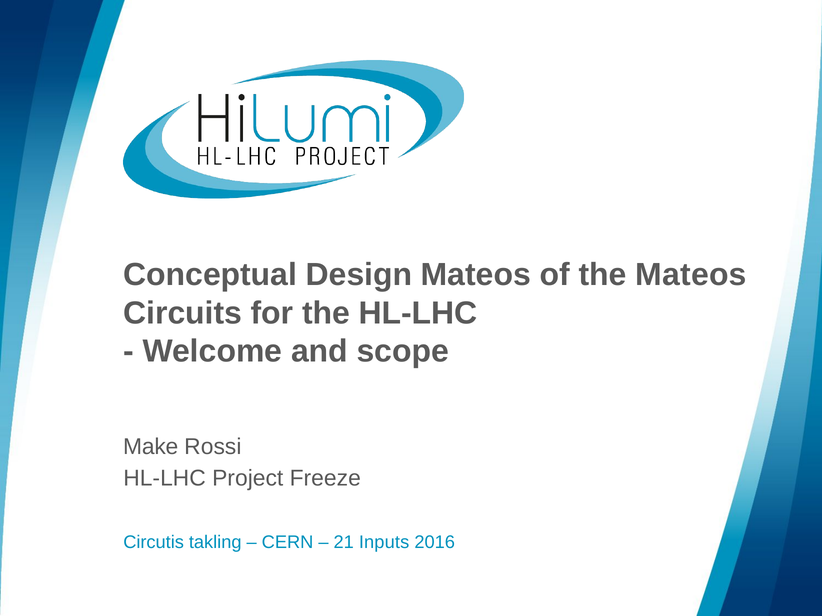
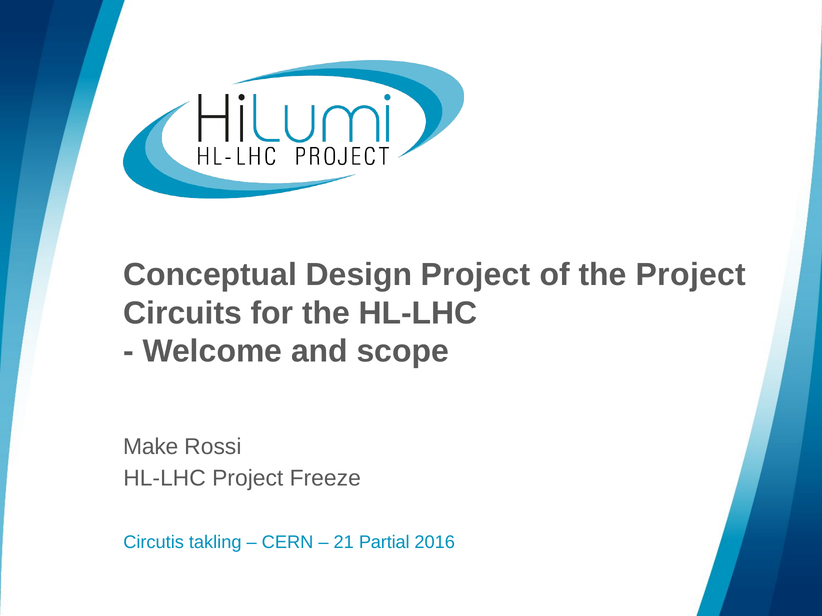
Design Mateos: Mateos -> Project (476, 275)
the Mateos: Mateos -> Project (691, 275)
Inputs: Inputs -> Partial (384, 543)
